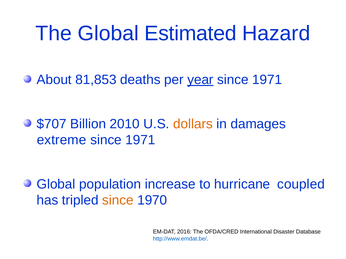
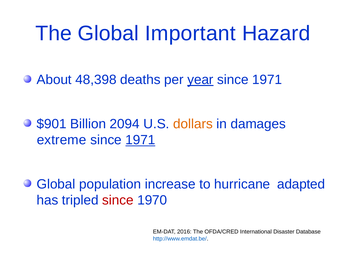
Estimated: Estimated -> Important (190, 33)
81,853: 81,853 -> 48,398 (96, 80)
$707: $707 -> $901 (52, 124)
2010: 2010 -> 2094 (125, 124)
1971 underline: none -> present (140, 140)
coupled: coupled -> adapted (301, 185)
since colour: orange -> red (118, 201)
